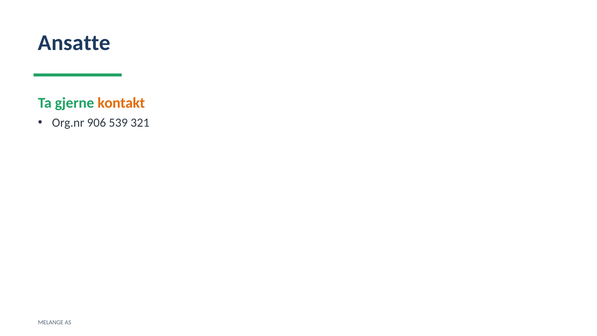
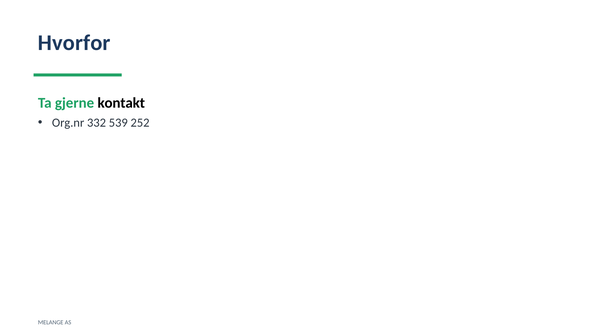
Ansatte: Ansatte -> Hvorfor (74, 43)
kontakt colour: orange -> black (121, 103)
906: 906 -> 332 (97, 123)
321: 321 -> 252 (140, 123)
